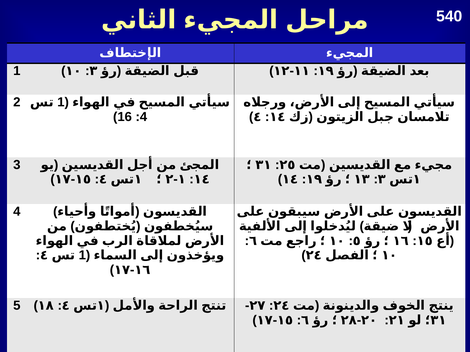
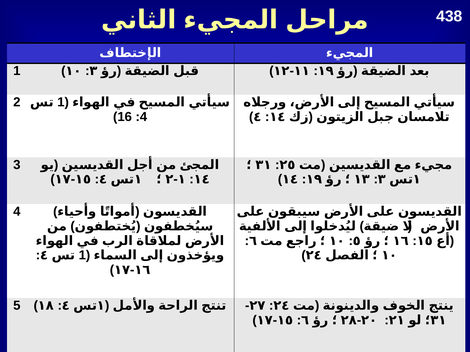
540: 540 -> 438 (449, 16)
